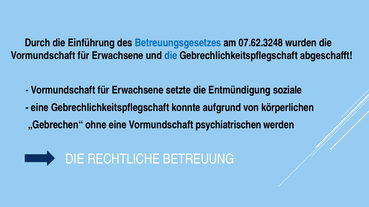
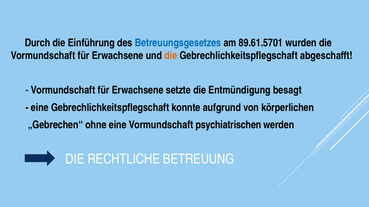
07.62.3248: 07.62.3248 -> 89.61.5701 (261, 43)
die colour: blue -> orange (171, 56)
soziale: soziale -> besagt (287, 90)
